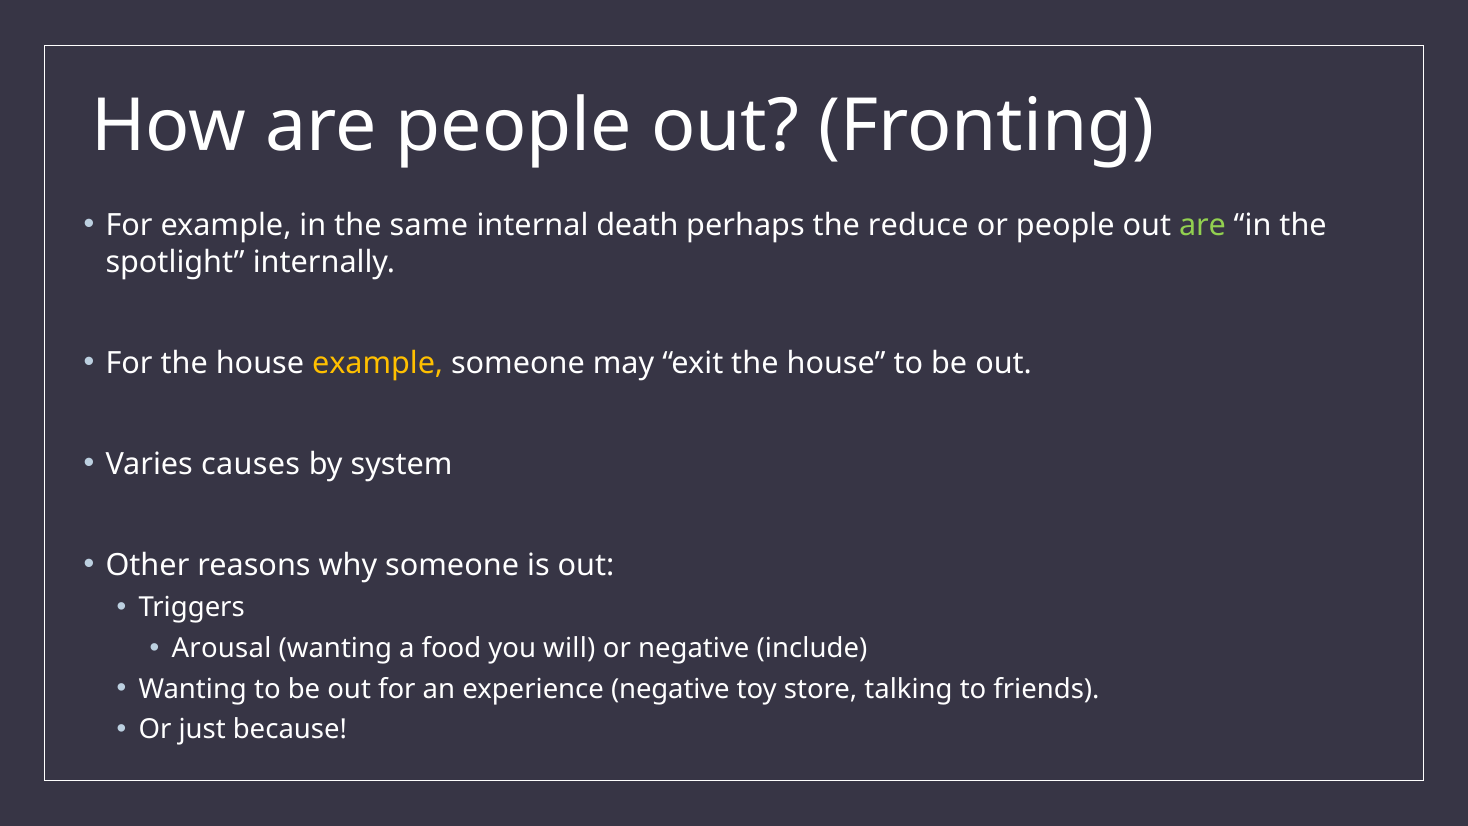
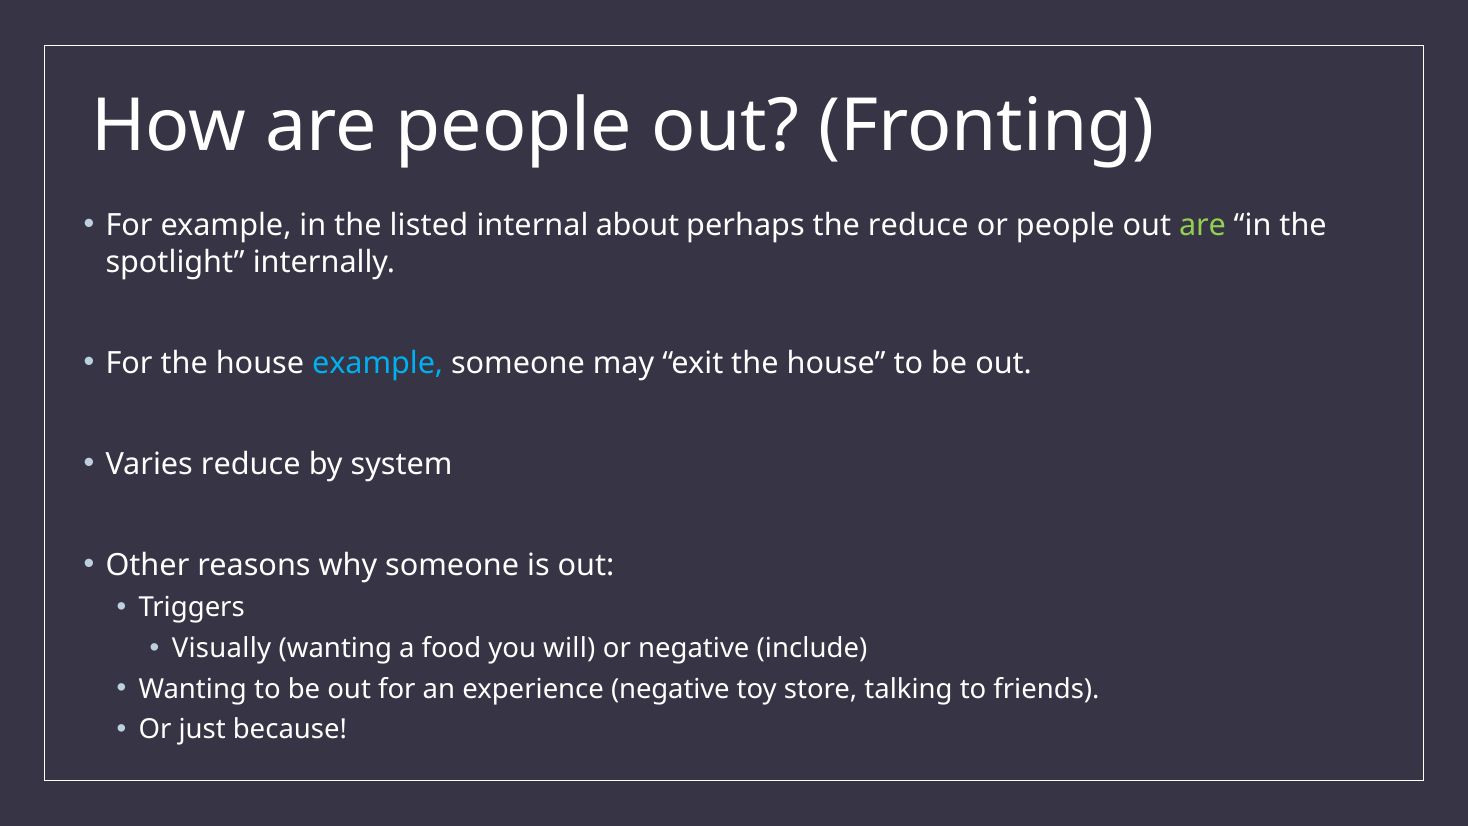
same: same -> listed (429, 225)
death: death -> about (637, 225)
example colour: yellow -> light blue (378, 363)
Varies causes: causes -> reduce (251, 464)
Arousal: Arousal -> Visually (221, 648)
